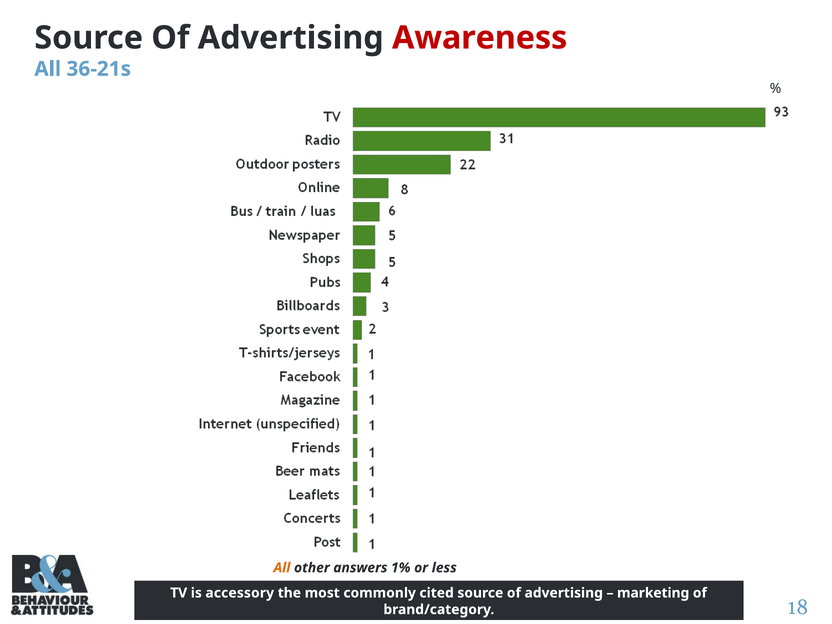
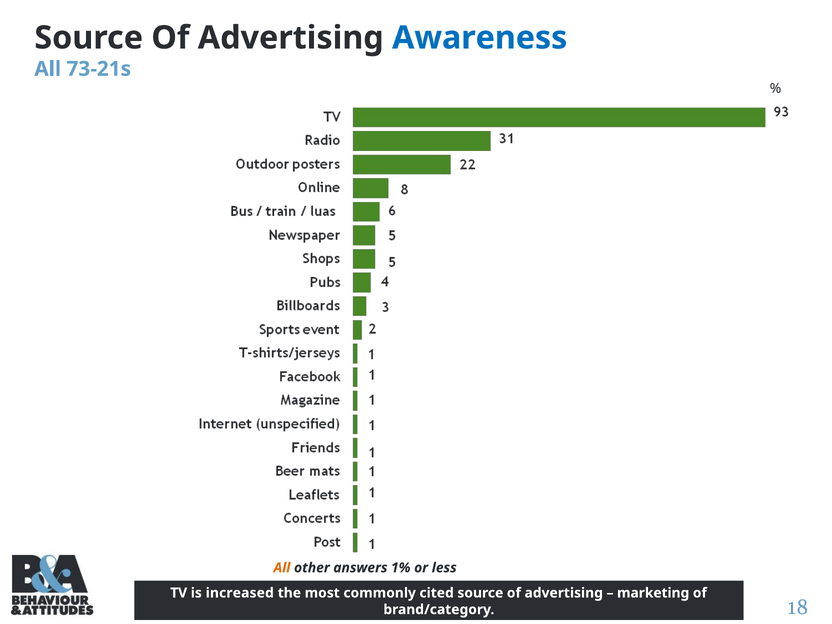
Awareness colour: red -> blue (480, 38)
36-21s: 36-21s -> 73-21s (99, 69)
accessory: accessory -> increased (240, 593)
